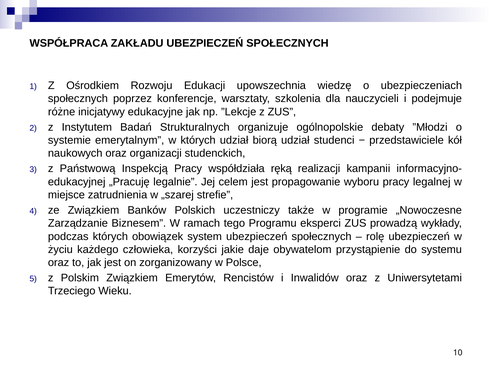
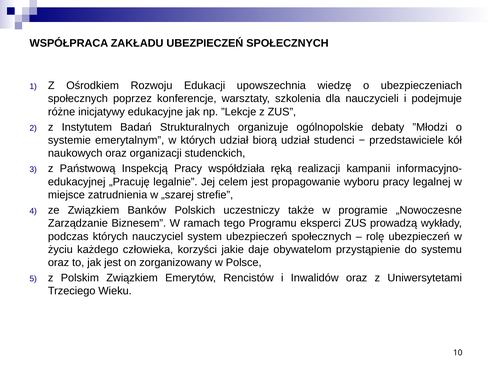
obowiązek: obowiązek -> nauczyciel (158, 236)
